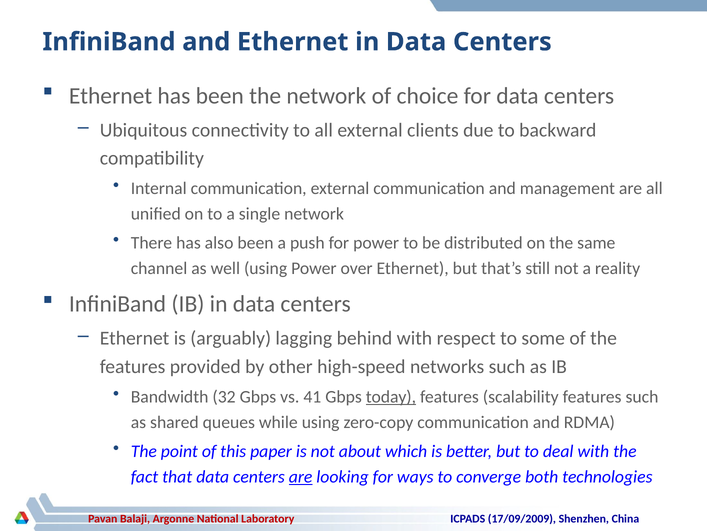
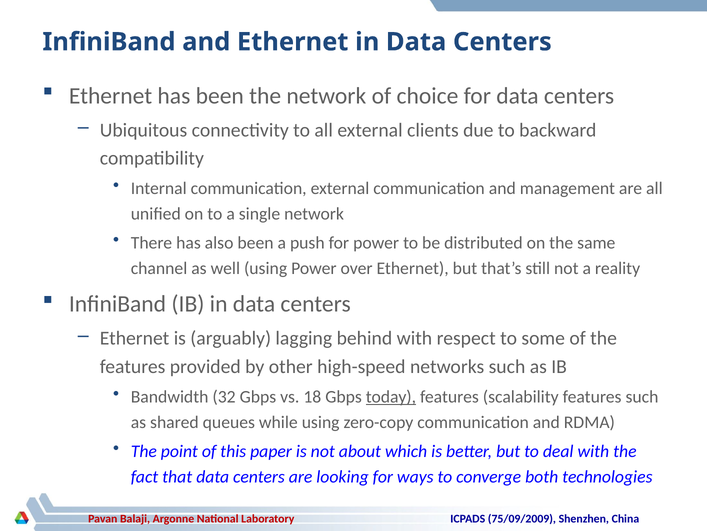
41: 41 -> 18 (312, 396)
are underline: present -> none (301, 476)
17/09/2009: 17/09/2009 -> 75/09/2009 (522, 518)
